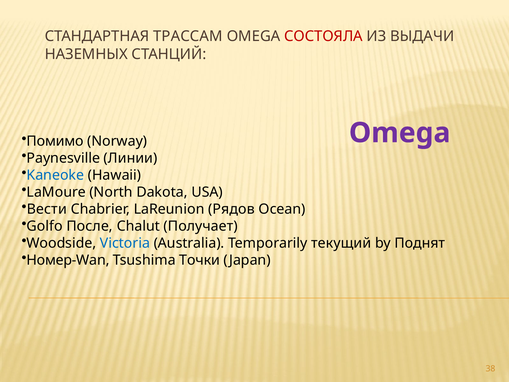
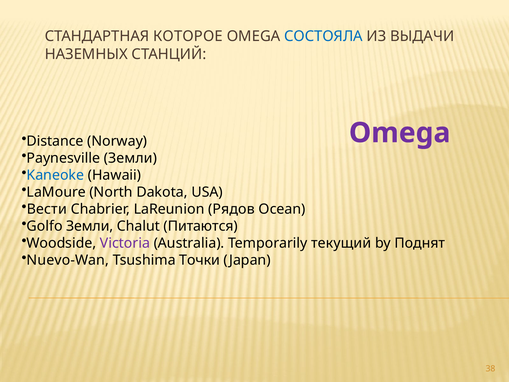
ТРАССАМ: ТРАССАМ -> КОТОРОЕ (188, 36)
СОСТОЯЛА colour: red -> blue (323, 36)
Помимо: Помимо -> Distance (55, 141)
Paynesville Линии: Линии -> Земли (130, 158)
Golfo После: После -> Земли (90, 226)
Получает: Получает -> Питаются (201, 226)
Victoria colour: blue -> purple (125, 243)
Номер-Wan: Номер-Wan -> Nuevo-Wan (68, 260)
